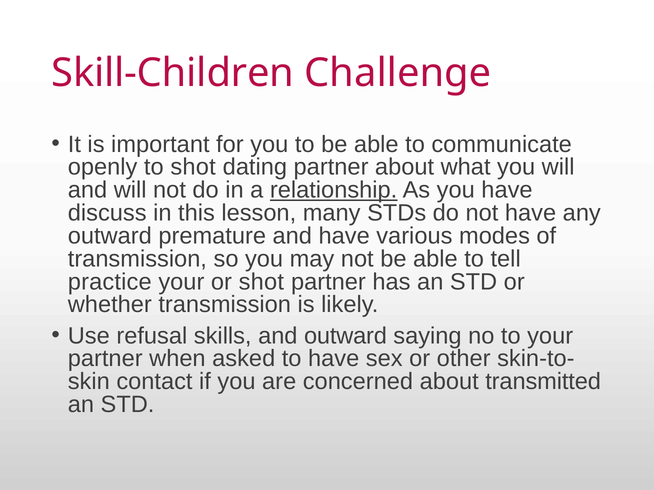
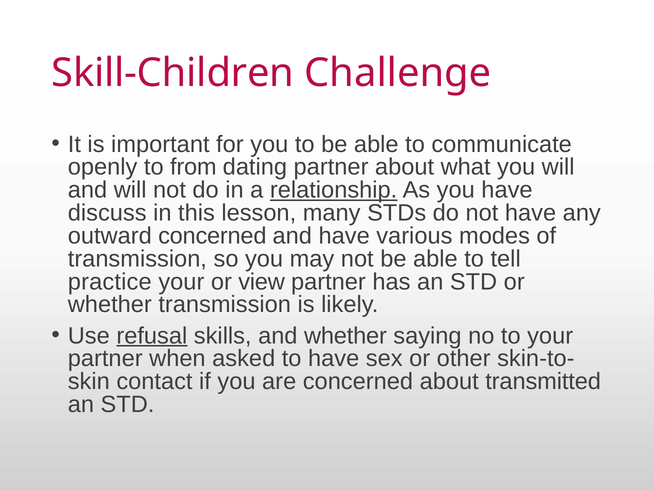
to shot: shot -> from (193, 167)
outward premature: premature -> concerned (212, 236)
or shot: shot -> view (262, 282)
refusal underline: none -> present (152, 336)
and outward: outward -> whether (345, 336)
